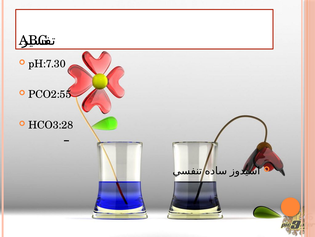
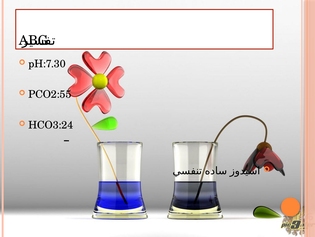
HCO3:28: HCO3:28 -> HCO3:24 (51, 125)
